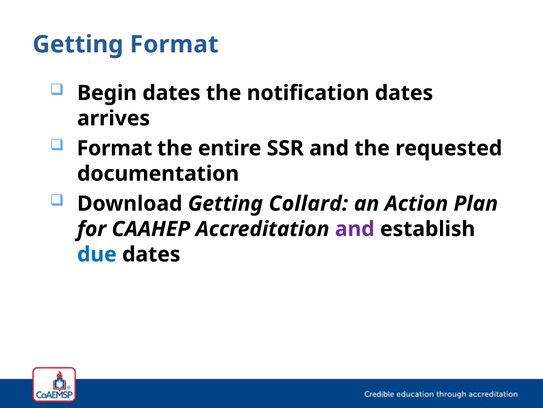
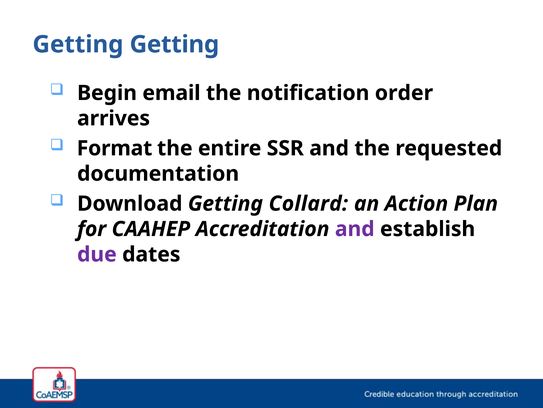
Getting Format: Format -> Getting (174, 44)
Begin dates: dates -> email (171, 93)
notification dates: dates -> order (404, 93)
due colour: blue -> purple (97, 254)
